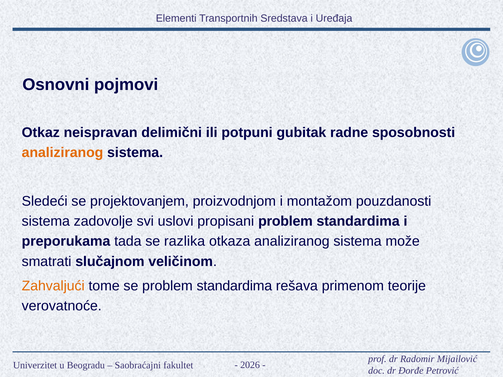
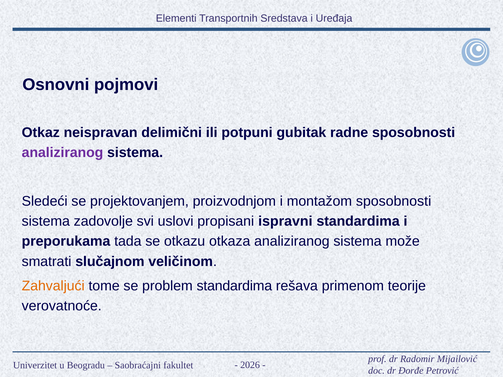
analiziranog colour: orange -> purple (62, 153)
montažom pouzdanosti: pouzdanosti -> sposobnosti (394, 201)
propisani problem: problem -> ispravni (285, 221)
razlika: razlika -> otkazu (185, 242)
